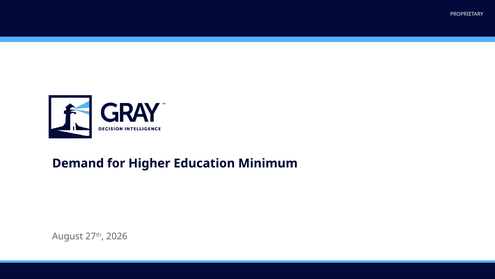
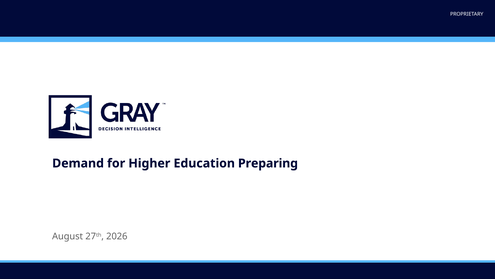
Minimum: Minimum -> Preparing (268, 163)
